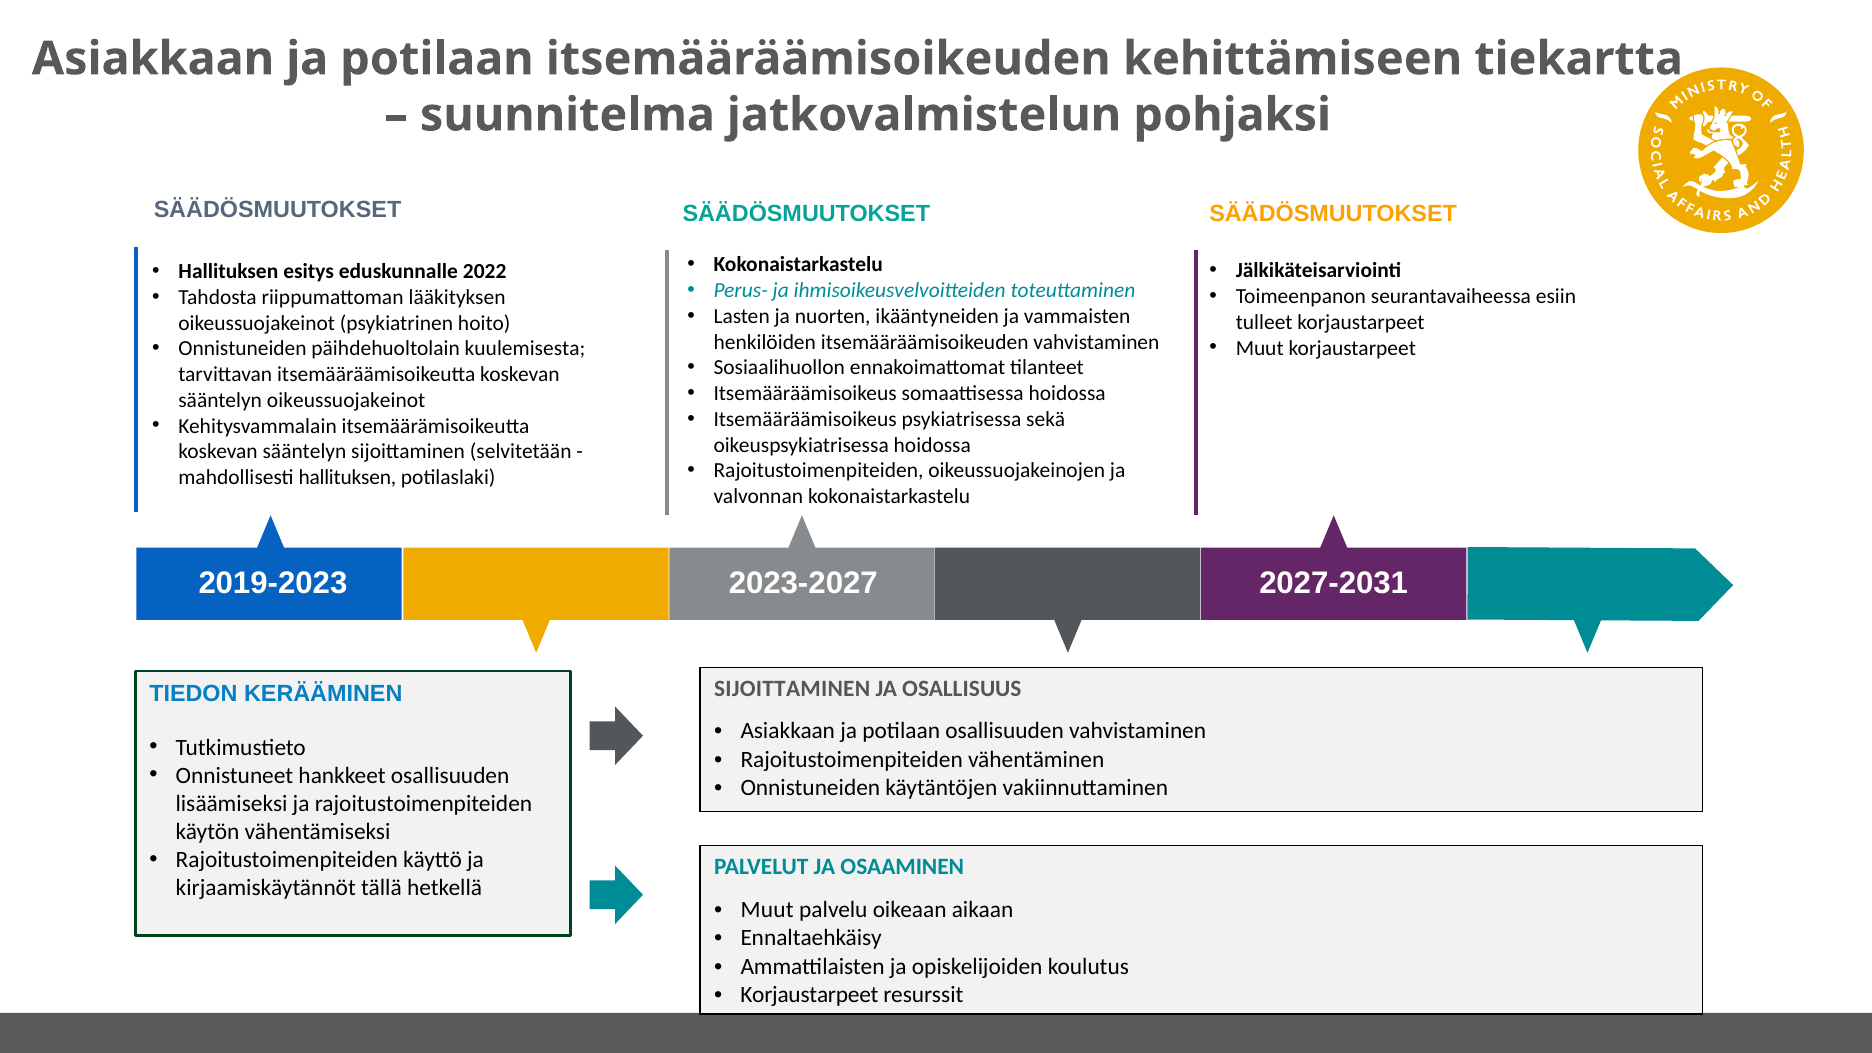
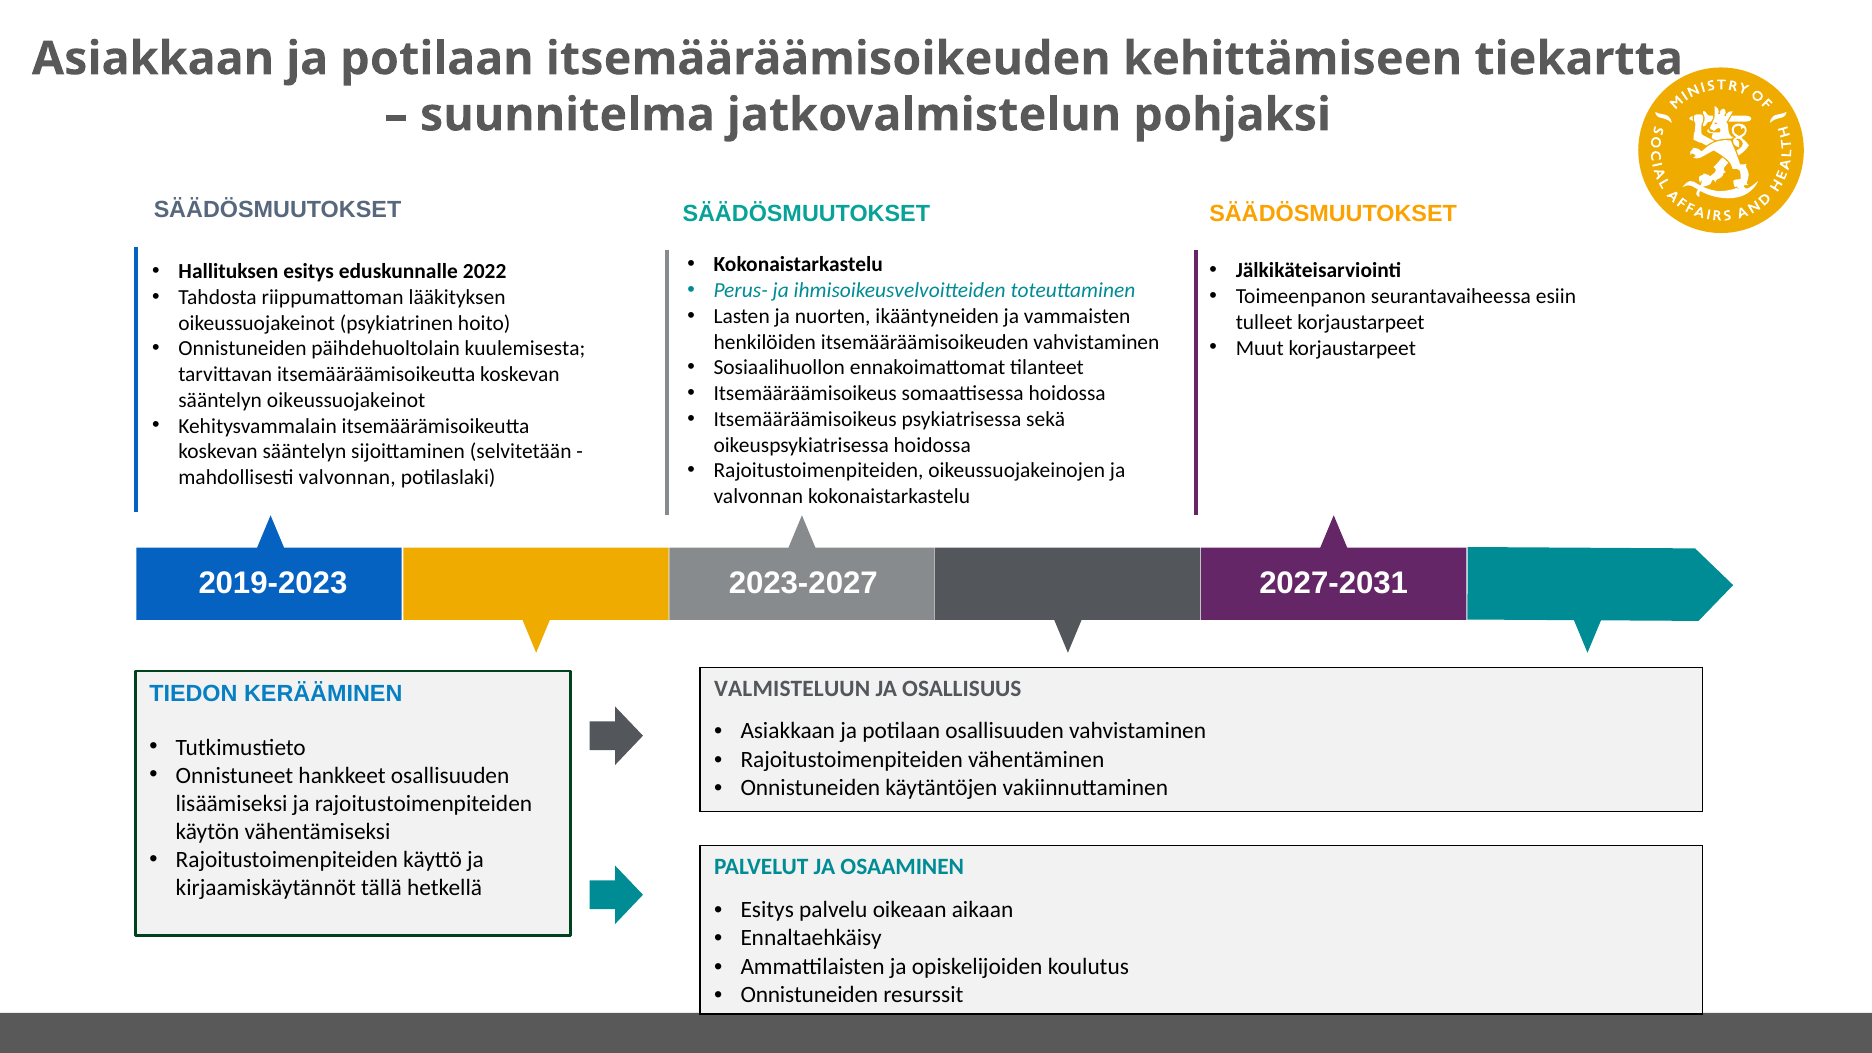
mahdollisesti hallituksen: hallituksen -> valvonnan (347, 478)
SIJOITTAMINEN: SIJOITTAMINEN -> VALMISTELUUN (792, 689)
Muut: Muut -> Esitys (767, 909)
Korjaustarpeet: Korjaustarpeet -> Onnistuneiden (809, 995)
